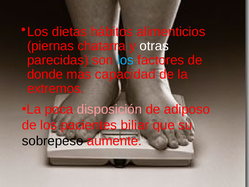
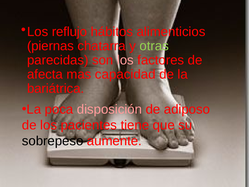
dietas: dietas -> reflujo (69, 32)
otras colour: white -> light green (154, 46)
los colour: light blue -> pink (125, 60)
donde: donde -> afecta (45, 74)
extremos: extremos -> bariátrica (56, 88)
biliar: biliar -> tiene (135, 125)
